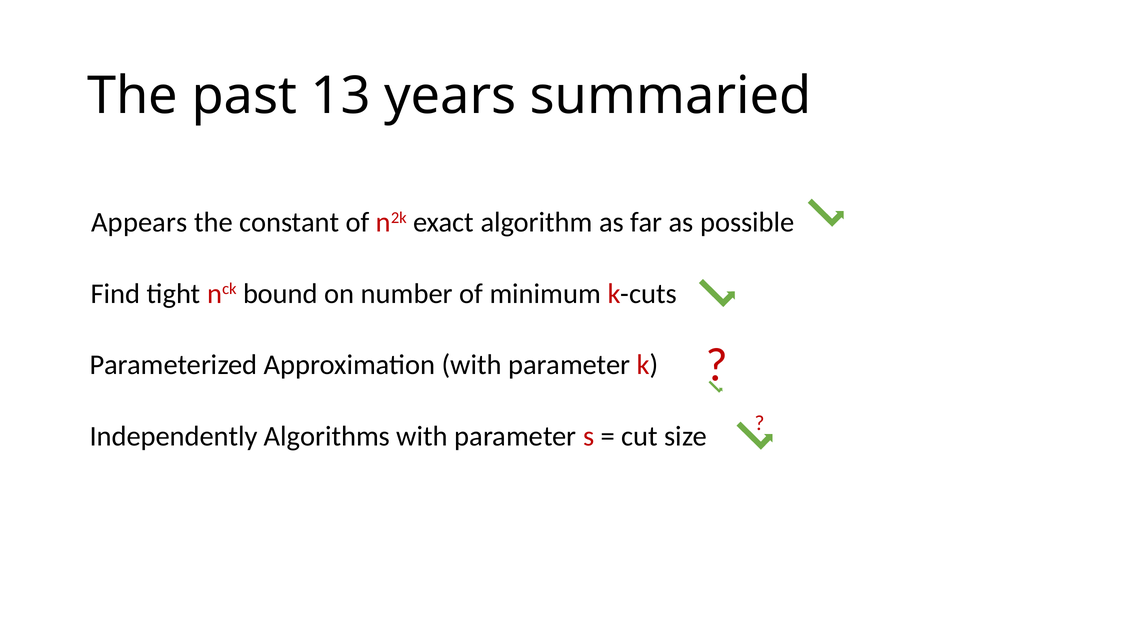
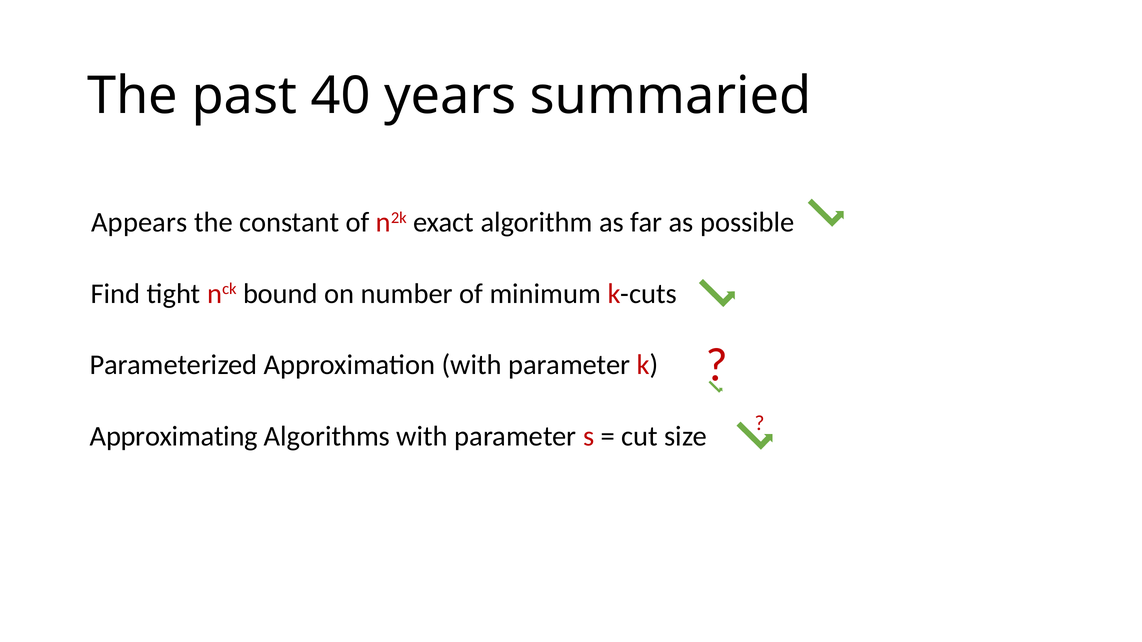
13: 13 -> 40 (341, 96)
Independently: Independently -> Approximating (174, 437)
